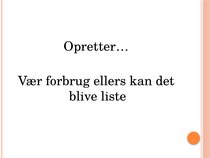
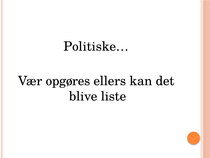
Opretter…: Opretter… -> Politiske… (96, 46)
forbrug: forbrug -> opgøres (68, 81)
